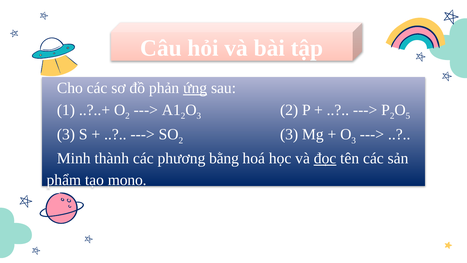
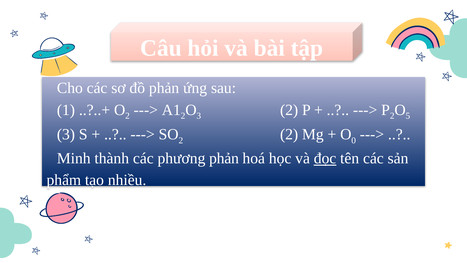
ứng underline: present -> none (195, 88)
2 3: 3 -> 2 (289, 134)
3: 3 -> 0 (354, 140)
phương bằng: bằng -> phản (224, 158)
mono: mono -> nhiều (127, 180)
